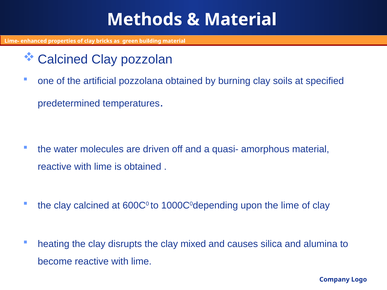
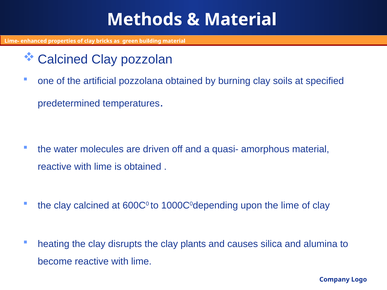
mixed: mixed -> plants (193, 244)
